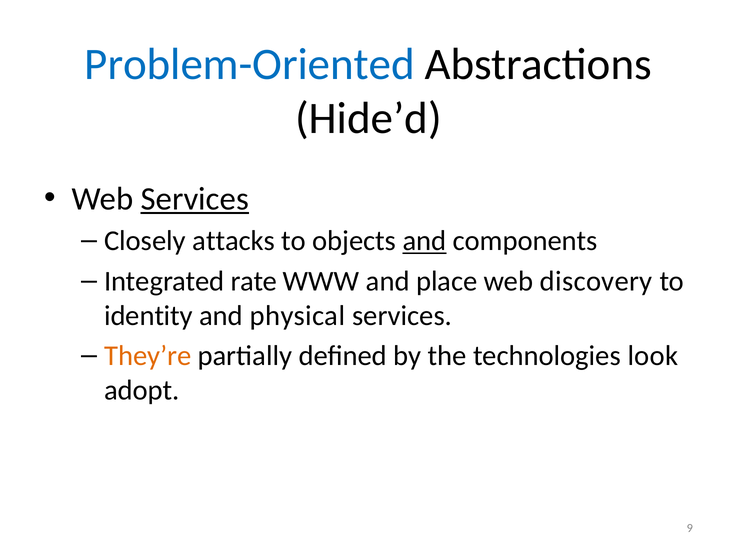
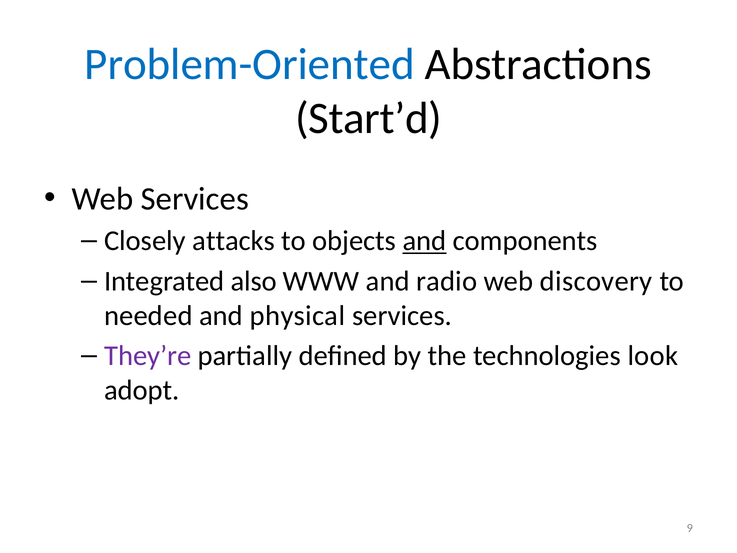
Hide’d: Hide’d -> Start’d (369, 118)
Services underline: present -> none (195, 199)
rate: rate -> also (254, 281)
place: place -> radio (447, 281)
identity: identity -> needed (148, 315)
They’re colour: orange -> purple (148, 356)
